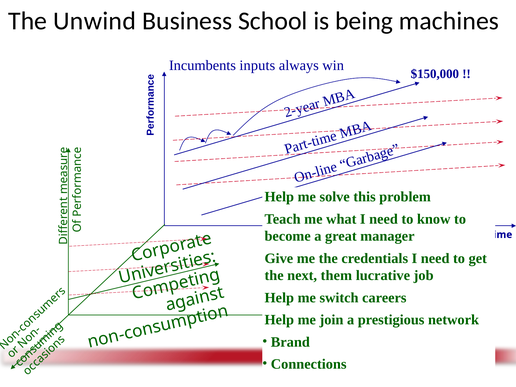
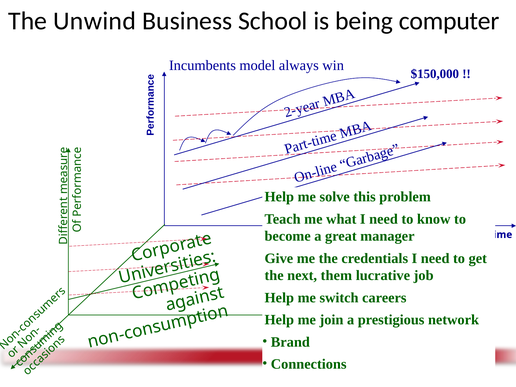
machines: machines -> computer (449, 21)
inputs: inputs -> model (257, 65)
